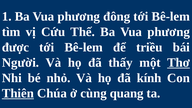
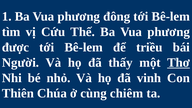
kính: kính -> vinh (149, 78)
Thiên underline: present -> none (18, 93)
quang: quang -> chiêm (127, 93)
